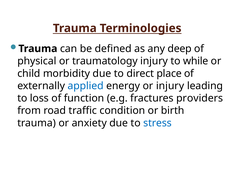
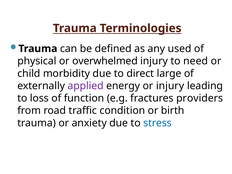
deep: deep -> used (180, 49)
traumatology: traumatology -> overwhelmed (105, 61)
while: while -> need (196, 61)
place: place -> large (169, 73)
applied colour: blue -> purple (86, 86)
